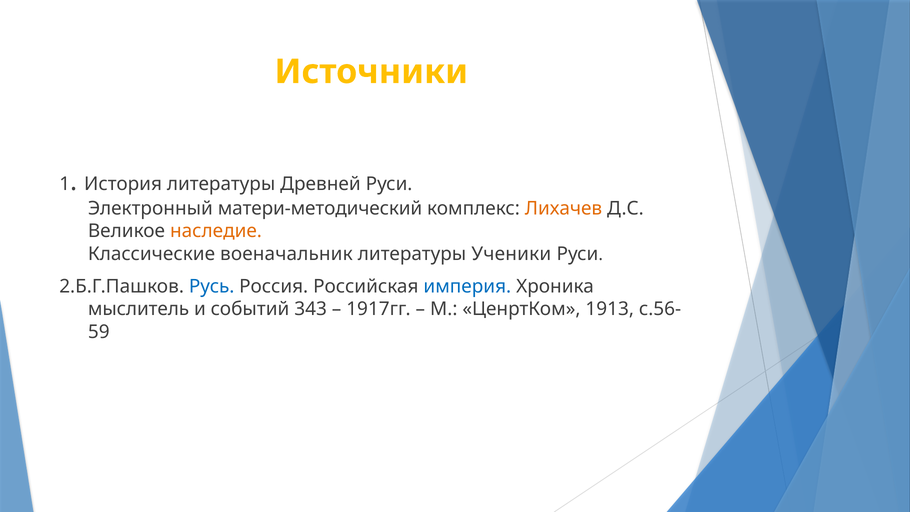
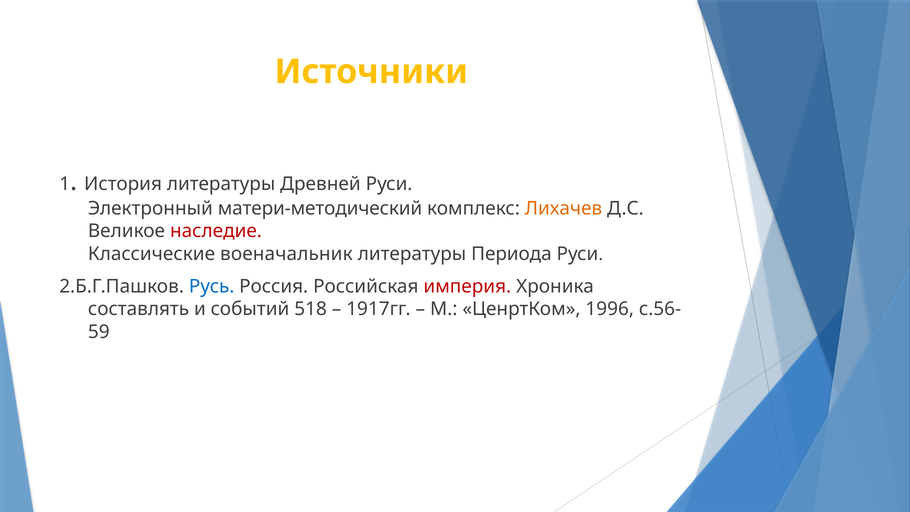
наследие colour: orange -> red (216, 231)
Ученики: Ученики -> Периода (511, 254)
империя colour: blue -> red (467, 286)
мыслитель: мыслитель -> составлять (139, 309)
343: 343 -> 518 (311, 309)
1913: 1913 -> 1996 (610, 309)
